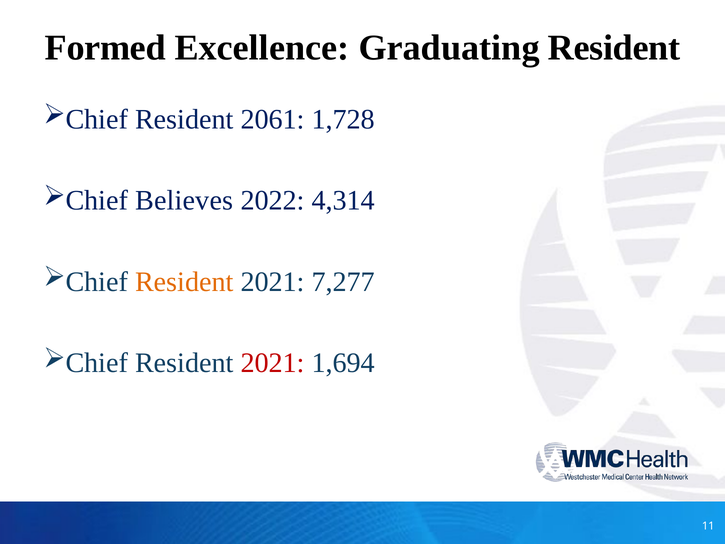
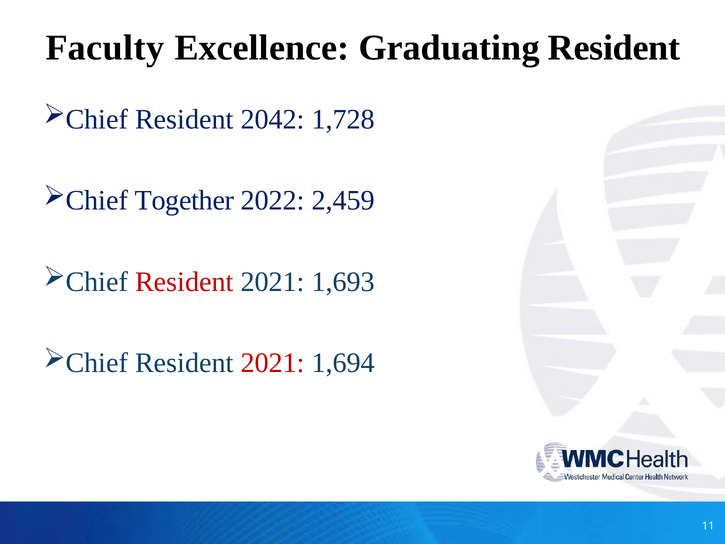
Formed: Formed -> Faculty (105, 48)
2061: 2061 -> 2042 (273, 119)
Believes: Believes -> Together (184, 200)
4,314: 4,314 -> 2,459 (343, 200)
Resident colour: orange -> red (184, 282)
7,277: 7,277 -> 1,693 (343, 282)
